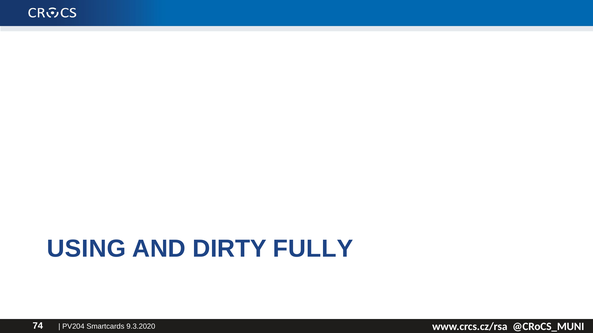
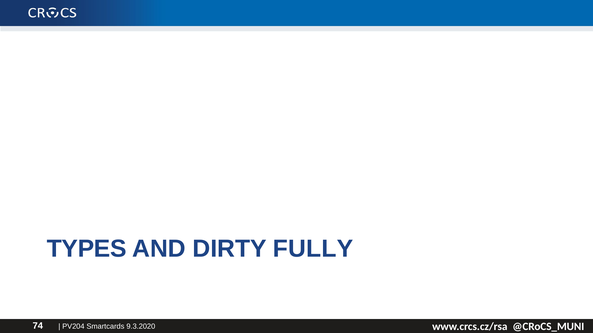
USING: USING -> TYPES (87, 249)
